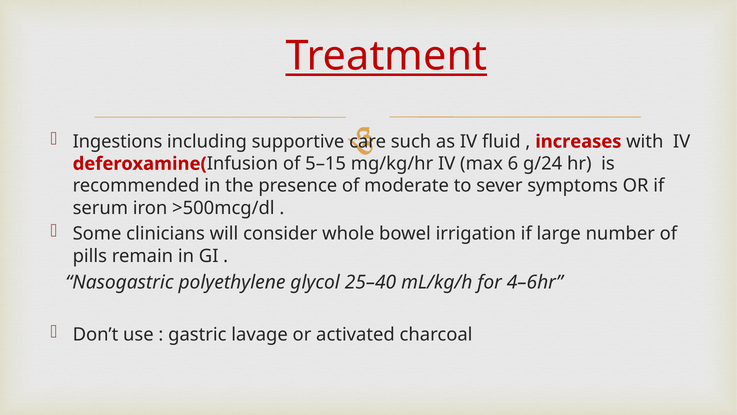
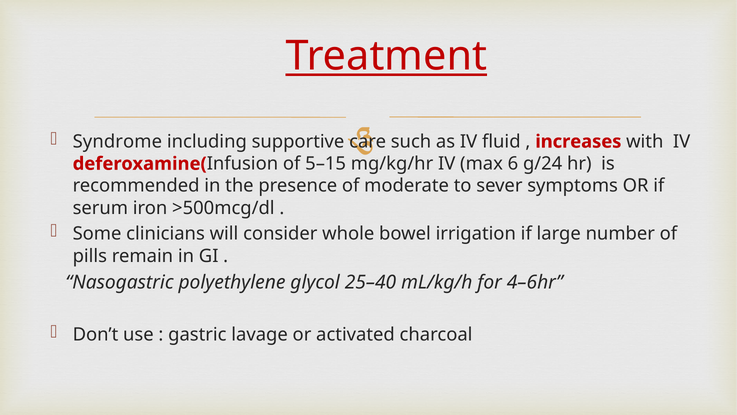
Ingestions: Ingestions -> Syndrome (117, 141)
